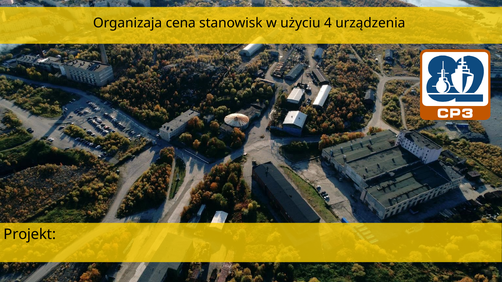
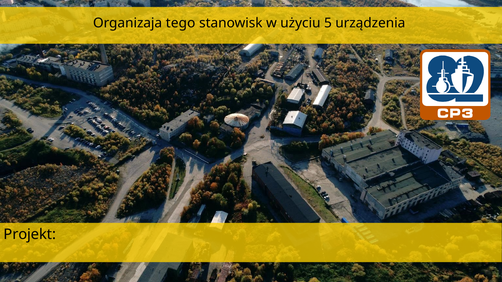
cena: cena -> tego (181, 23)
4: 4 -> 5 (328, 23)
